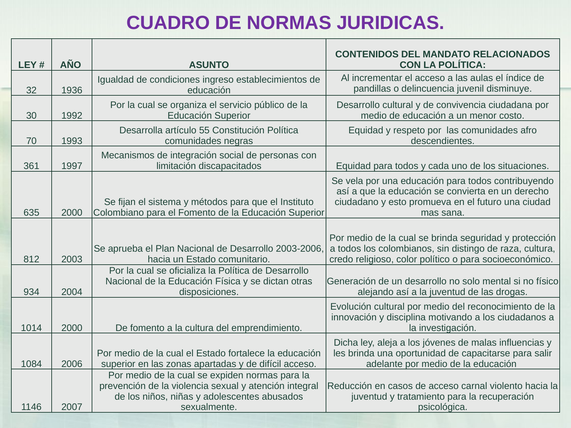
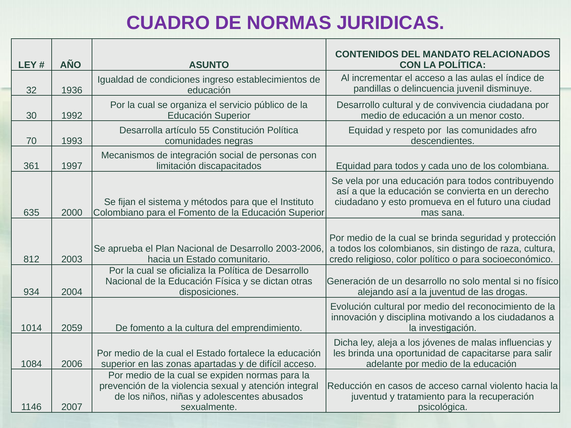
situaciones: situaciones -> colombiana (524, 166)
1014 2000: 2000 -> 2059 (72, 328)
